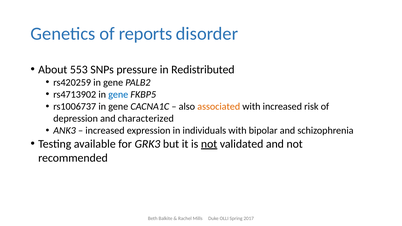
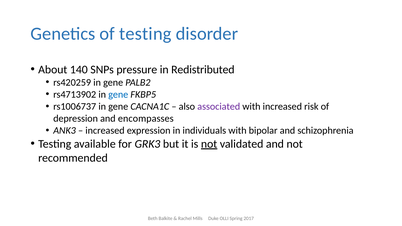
of reports: reports -> testing (145, 34)
553: 553 -> 140 (79, 70)
associated colour: orange -> purple (219, 107)
characterized: characterized -> encompasses (146, 119)
